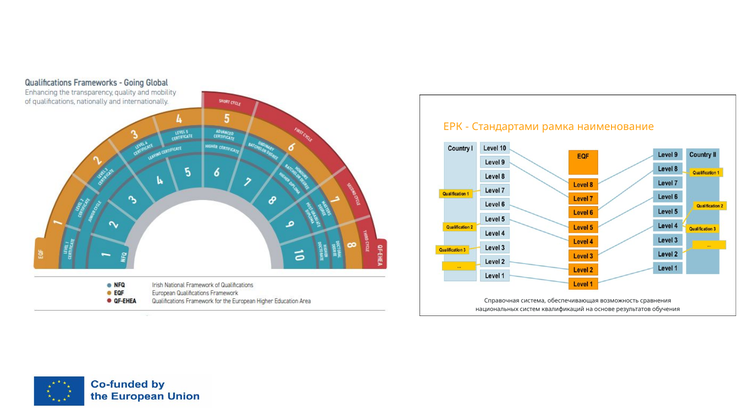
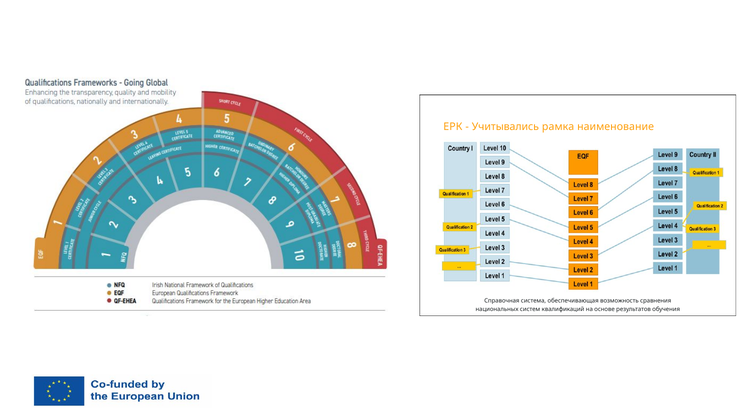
Стандартами: Стандартами -> Учитывались (505, 127)
